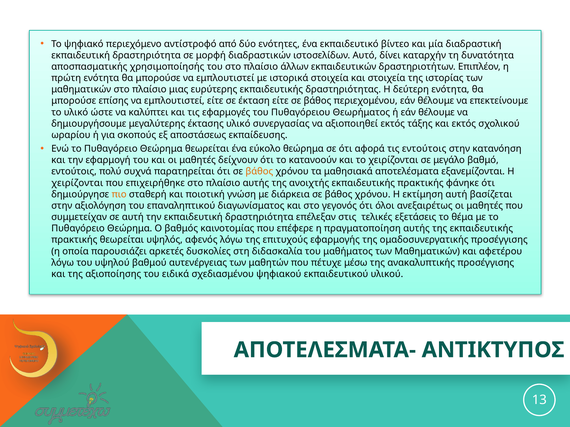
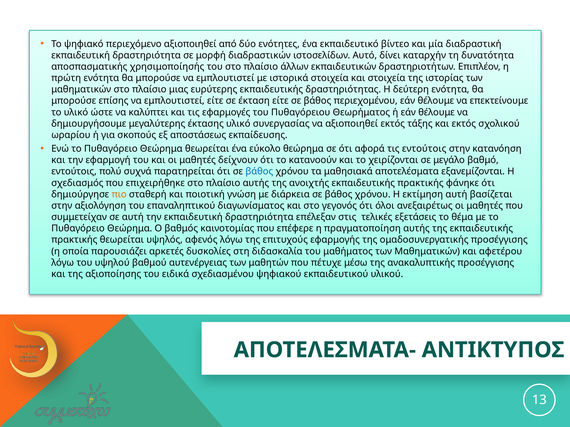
περιεχόμενο αντίστροφό: αντίστροφό -> αξιοποιηθεί (190, 44)
βάθος colour: orange -> blue (259, 172)
χειρίζονται: χειρίζονται -> σχεδιασμός (77, 183)
